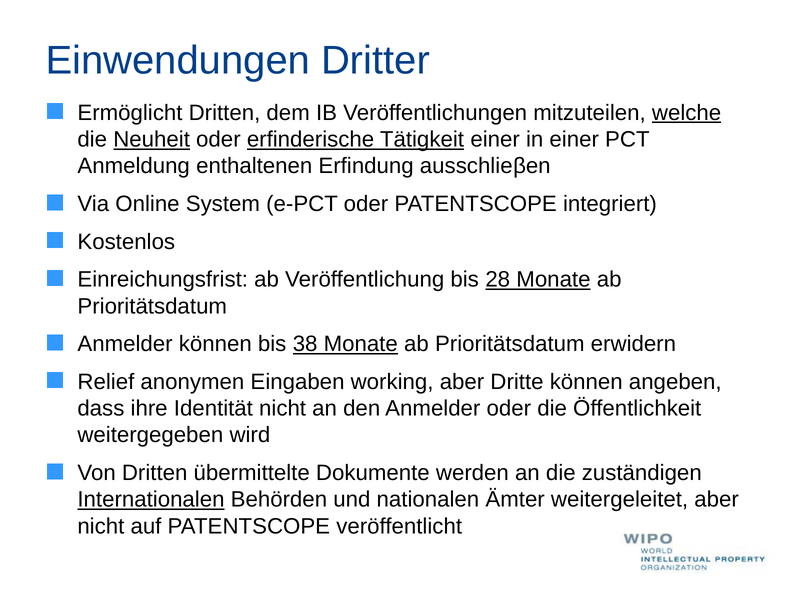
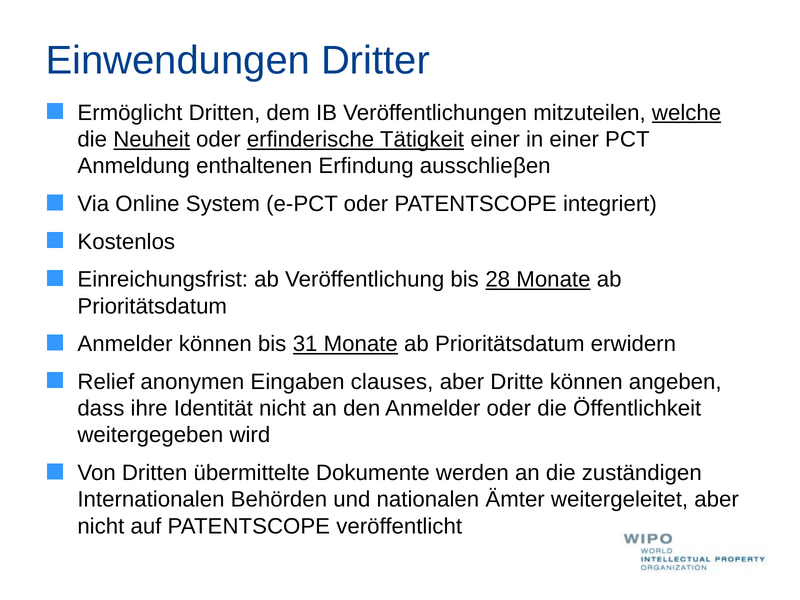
38: 38 -> 31 (305, 344)
working: working -> clauses (392, 382)
Internationalen underline: present -> none (151, 500)
